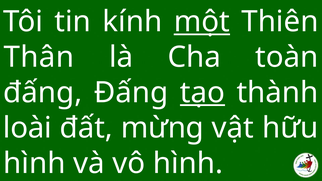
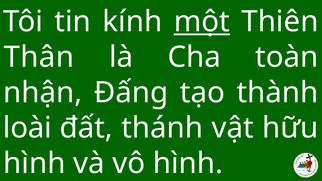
đấng: đấng -> nhận (43, 93)
tạo underline: present -> none (202, 93)
mừng: mừng -> thánh (162, 128)
